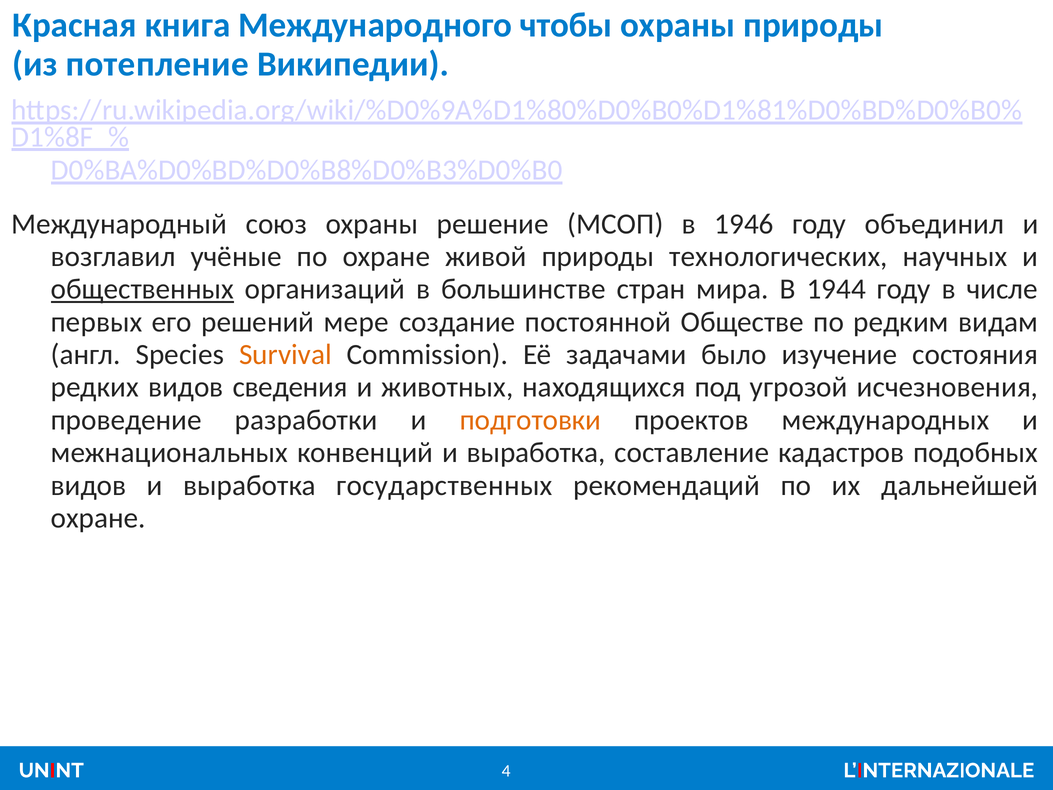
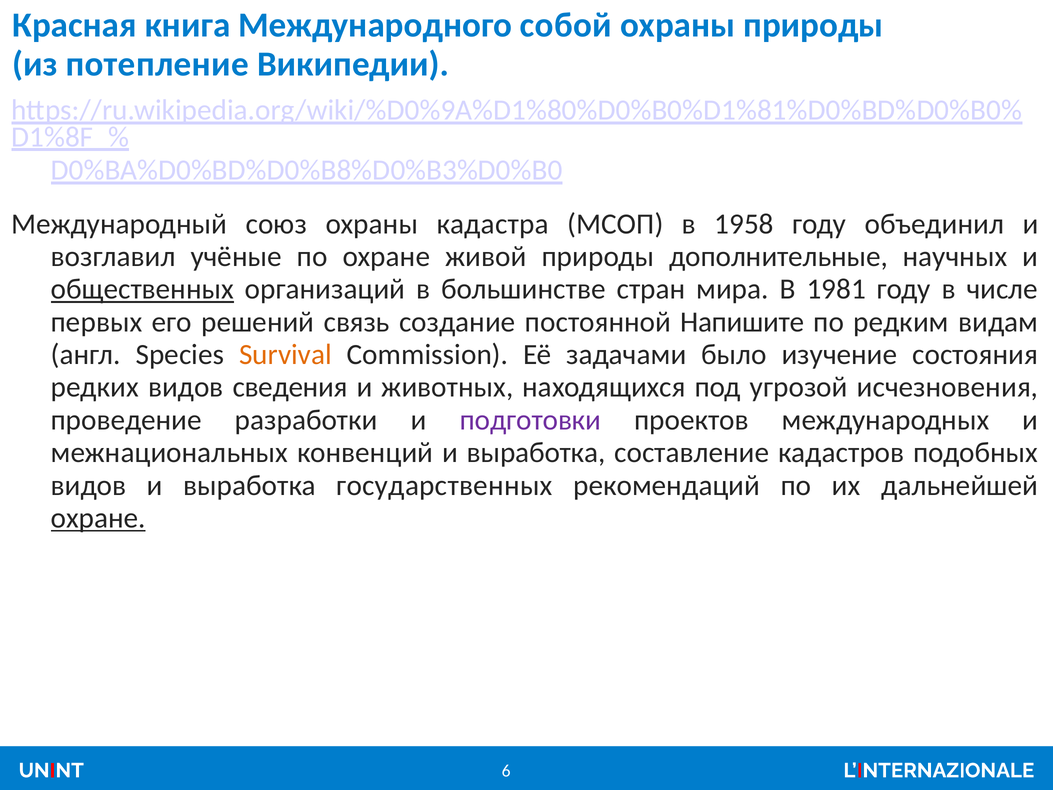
чтобы: чтобы -> собой (566, 25)
решение: решение -> кадастра (493, 224)
1946: 1946 -> 1958 (744, 224)
технологических: технологических -> дополнительные (779, 257)
1944: 1944 -> 1981 (836, 289)
мере: мере -> связь (357, 322)
Обществе: Обществе -> Напишите (742, 322)
подготовки colour: orange -> purple (531, 420)
охране underline: none -> present (98, 518)
4: 4 -> 6 (506, 771)
